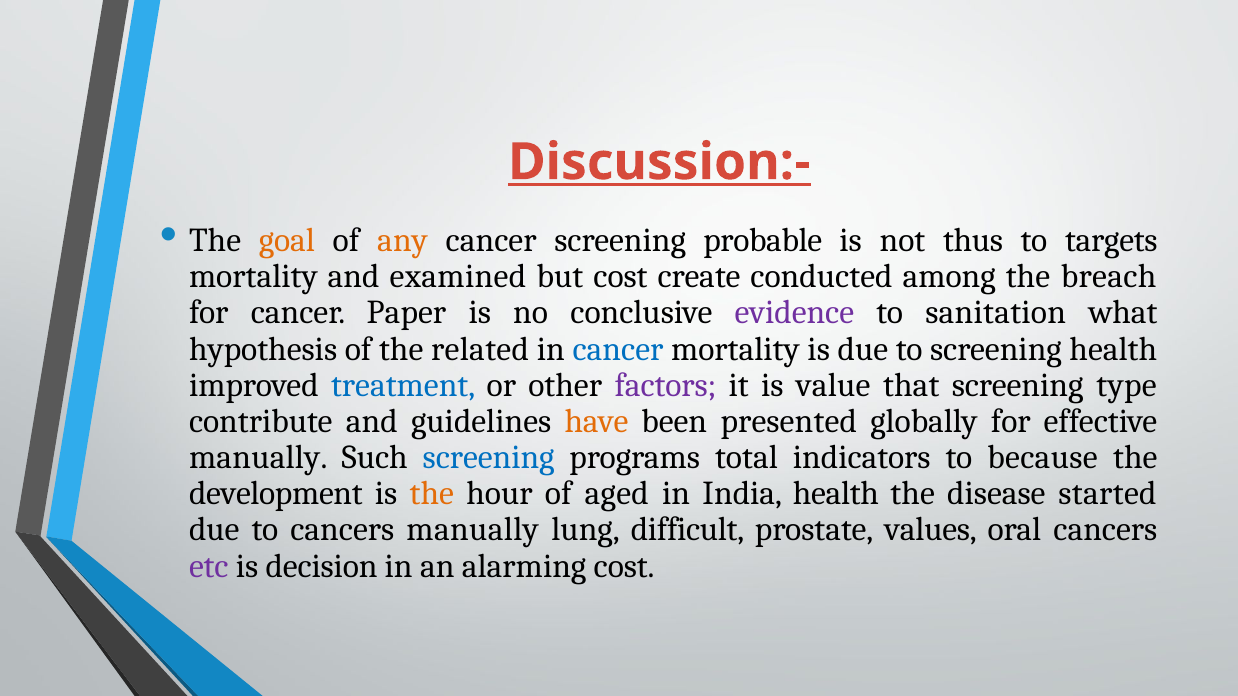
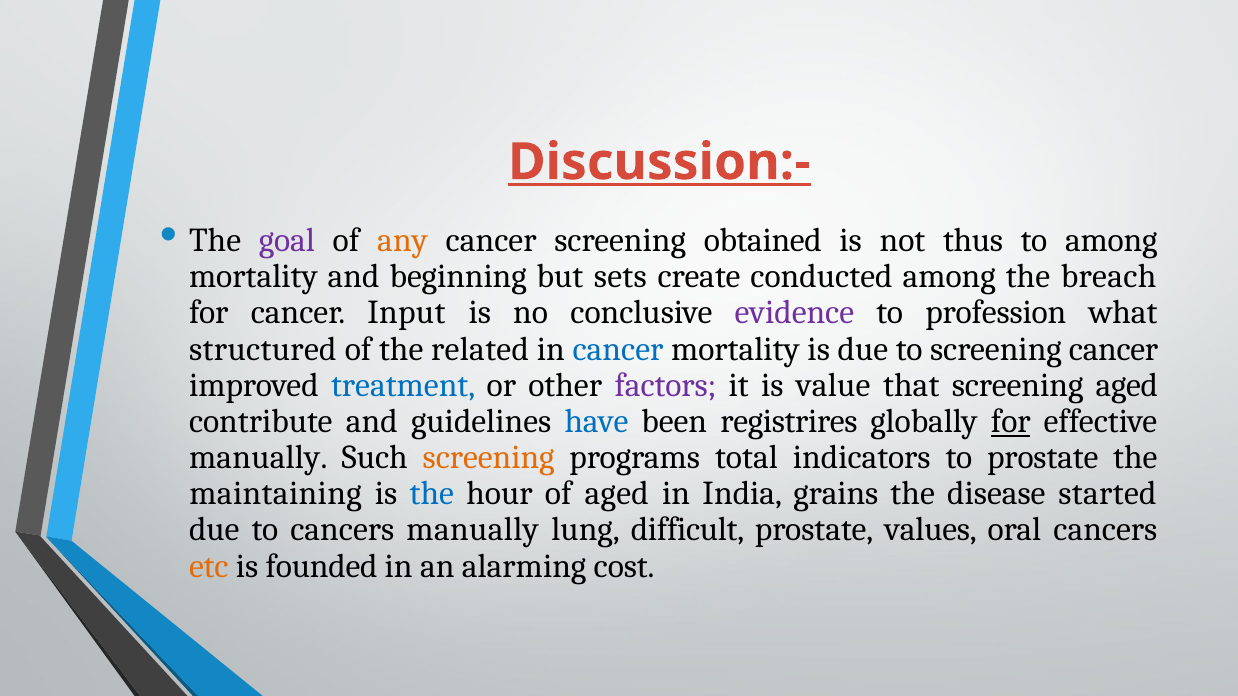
goal colour: orange -> purple (287, 241)
probable: probable -> obtained (763, 241)
to targets: targets -> among (1111, 241)
examined: examined -> beginning (458, 277)
but cost: cost -> sets (620, 277)
Paper: Paper -> Input (406, 313)
sanitation: sanitation -> profession (996, 313)
hypothesis: hypothesis -> structured (263, 349)
screening health: health -> cancer (1114, 349)
screening type: type -> aged (1127, 385)
have colour: orange -> blue (596, 422)
presented: presented -> registrires (789, 422)
for underline: none -> present (1011, 422)
screening colour: blue -> orange (489, 458)
to because: because -> prostate (1043, 458)
development: development -> maintaining (276, 494)
the colour: orange -> blue (432, 494)
India health: health -> grains (836, 494)
etc colour: purple -> orange (209, 566)
decision: decision -> founded (322, 566)
